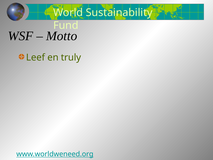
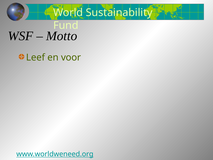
truly: truly -> voor (71, 57)
